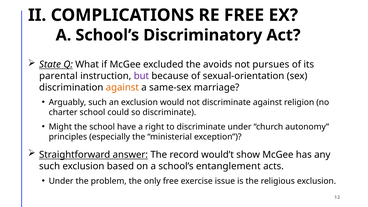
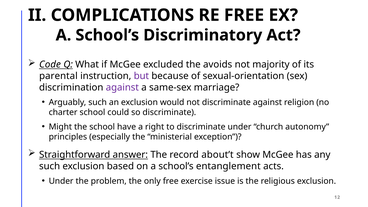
State: State -> Code (50, 64)
pursues: pursues -> majority (271, 64)
against colour: orange -> purple (122, 87)
would’t: would’t -> about’t (217, 155)
